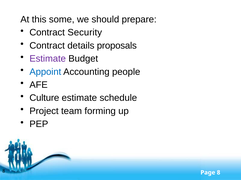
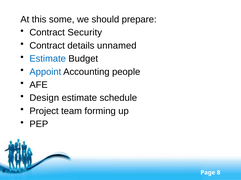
proposals: proposals -> unnamed (117, 46)
Estimate colour: purple -> blue (48, 59)
Culture: Culture -> Design (44, 98)
